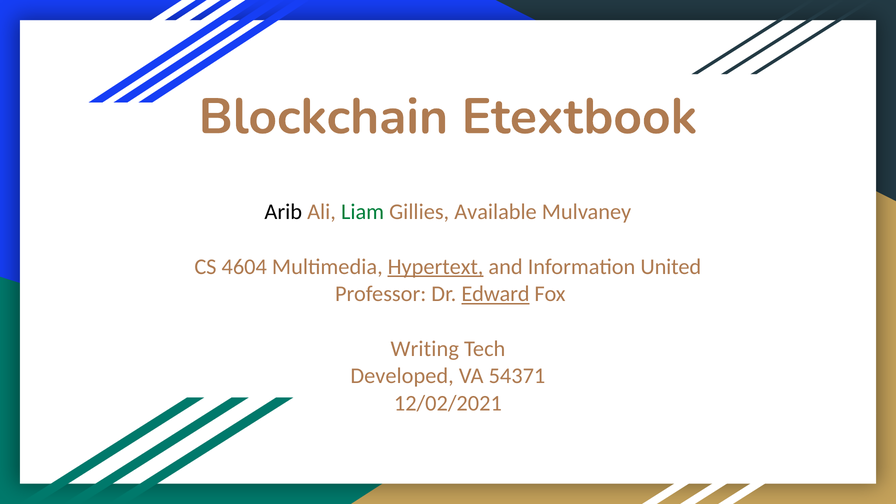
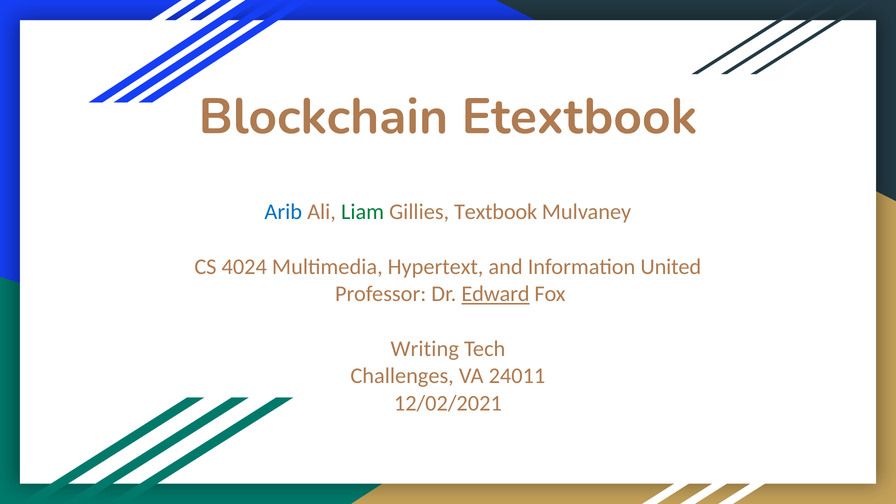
Arib colour: black -> blue (283, 212)
Available: Available -> Textbook (496, 212)
4604: 4604 -> 4024 (244, 267)
Hypertext underline: present -> none (436, 267)
Developed: Developed -> Challenges (402, 376)
54371: 54371 -> 24011 (517, 376)
